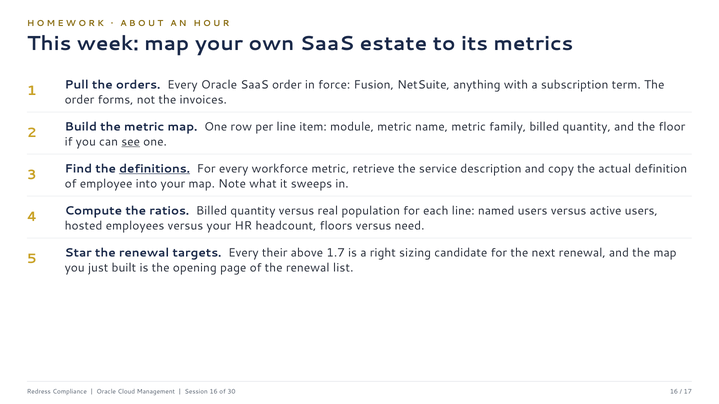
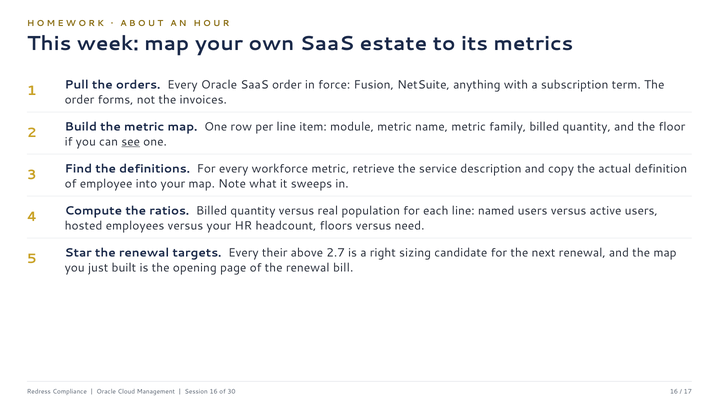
definitions underline: present -> none (155, 169)
1.7: 1.7 -> 2.7 (336, 253)
list: list -> bill (343, 268)
